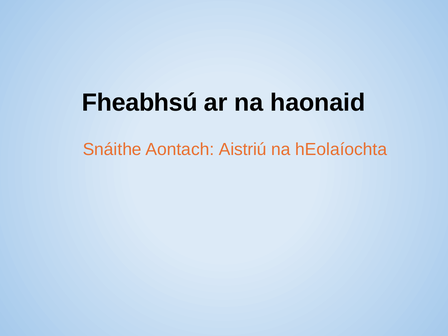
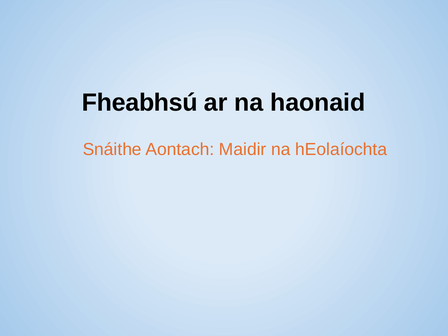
Aistriú: Aistriú -> Maidir (243, 149)
